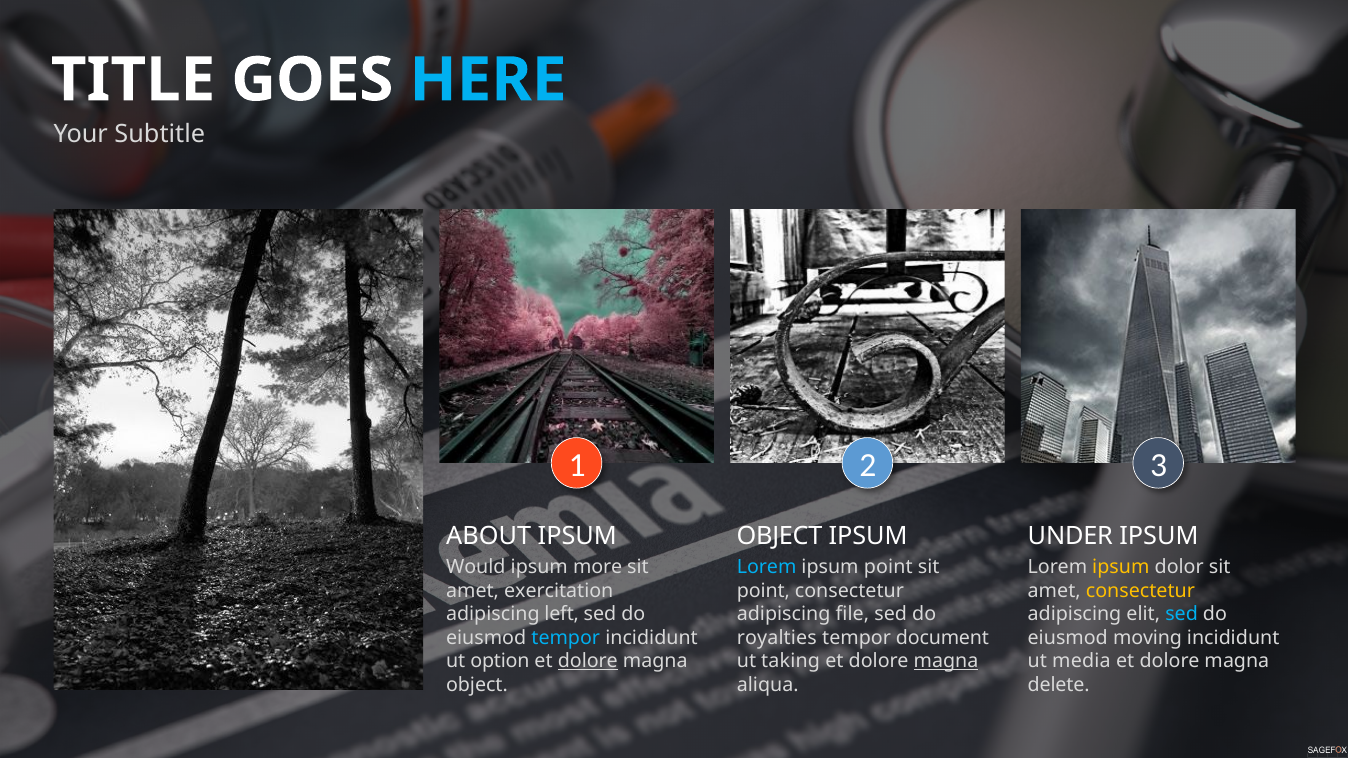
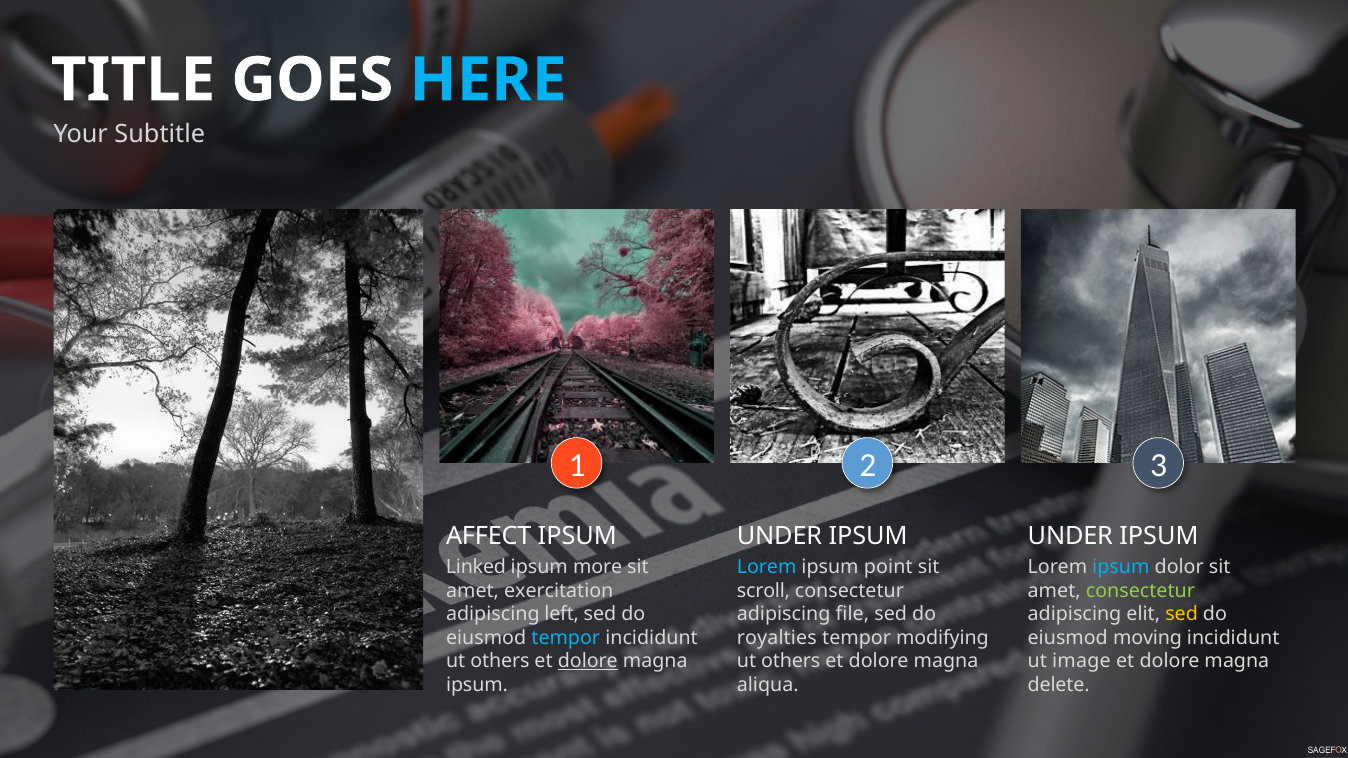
ABOUT: ABOUT -> AFFECT (489, 537)
OBJECT: OBJECT -> UNDER (779, 537)
Would: Would -> Linked (476, 567)
ipsum colour: yellow -> light blue (1121, 567)
point: point -> scroll (763, 591)
consectetur colour: yellow -> light green (1140, 591)
sed colour: light blue -> yellow (1182, 614)
document: document -> modifying (942, 638)
option: option -> others (500, 662)
taking: taking -> others (791, 662)
magna underline: present -> none (946, 662)
media: media -> image (1081, 662)
object: object -> ipsum (477, 685)
